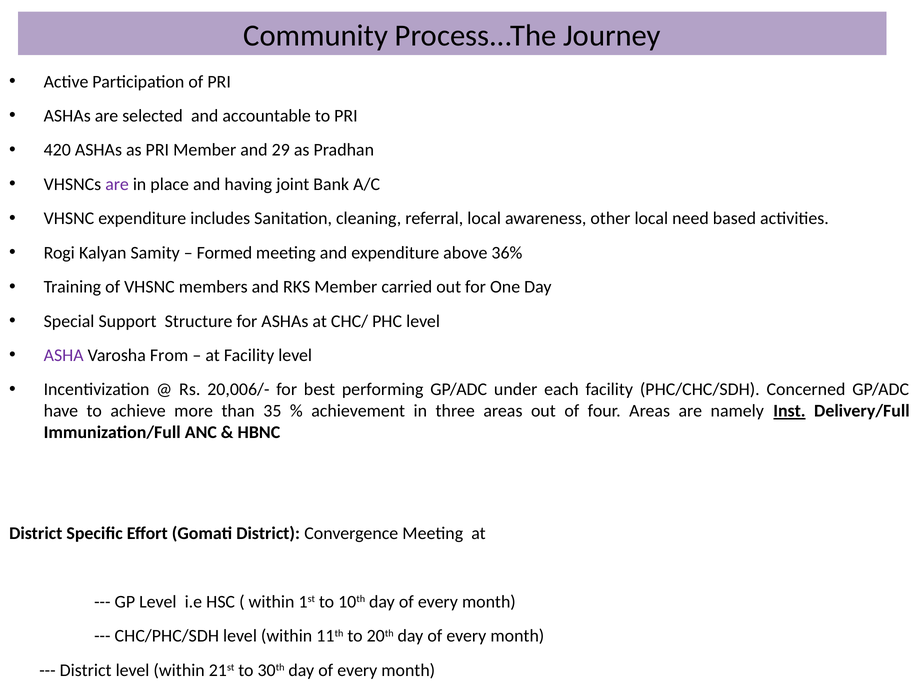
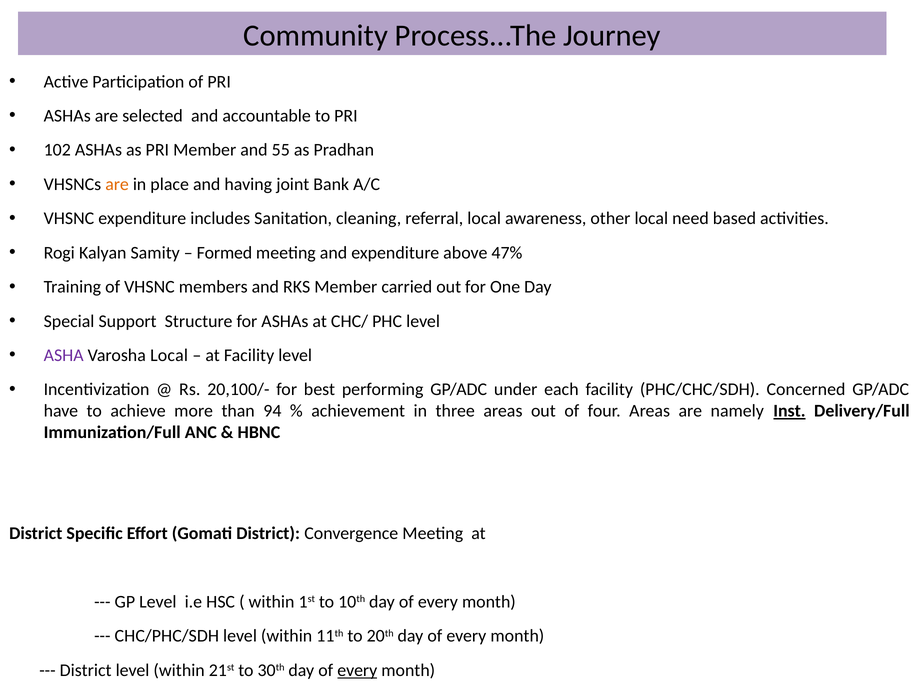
420: 420 -> 102 (57, 150)
29: 29 -> 55 (281, 150)
are colour: purple -> orange (117, 184)
36%: 36% -> 47% (507, 253)
Varosha From: From -> Local (169, 356)
20,006/-: 20,006/- -> 20,100/- (238, 390)
35: 35 -> 94 (272, 411)
every underline: none -> present (357, 670)
